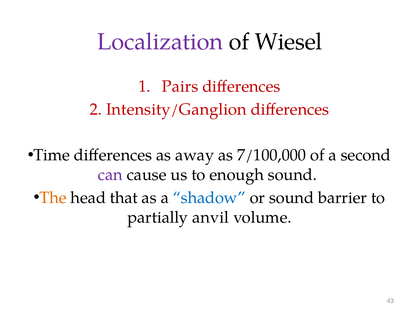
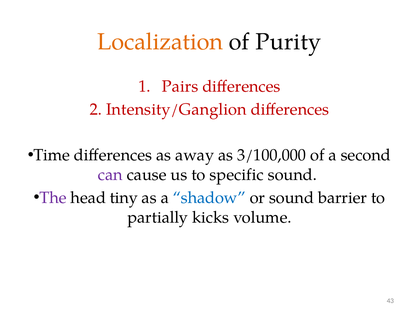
Localization colour: purple -> orange (160, 42)
Wiesel: Wiesel -> Purity (288, 42)
7/100,000: 7/100,000 -> 3/100,000 (272, 155)
enough: enough -> specific (237, 174)
The colour: orange -> purple (53, 197)
that: that -> tiny (124, 197)
anvil: anvil -> kicks (211, 217)
